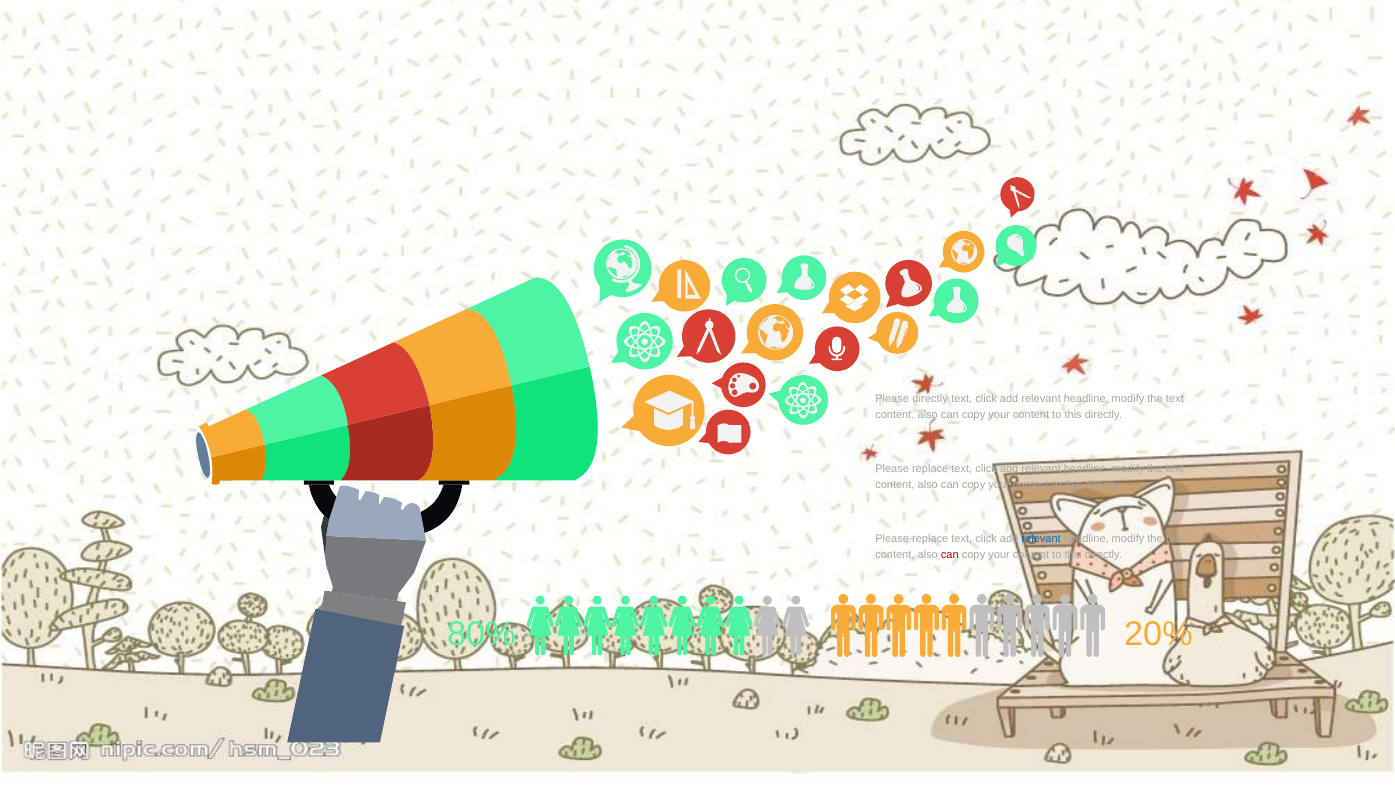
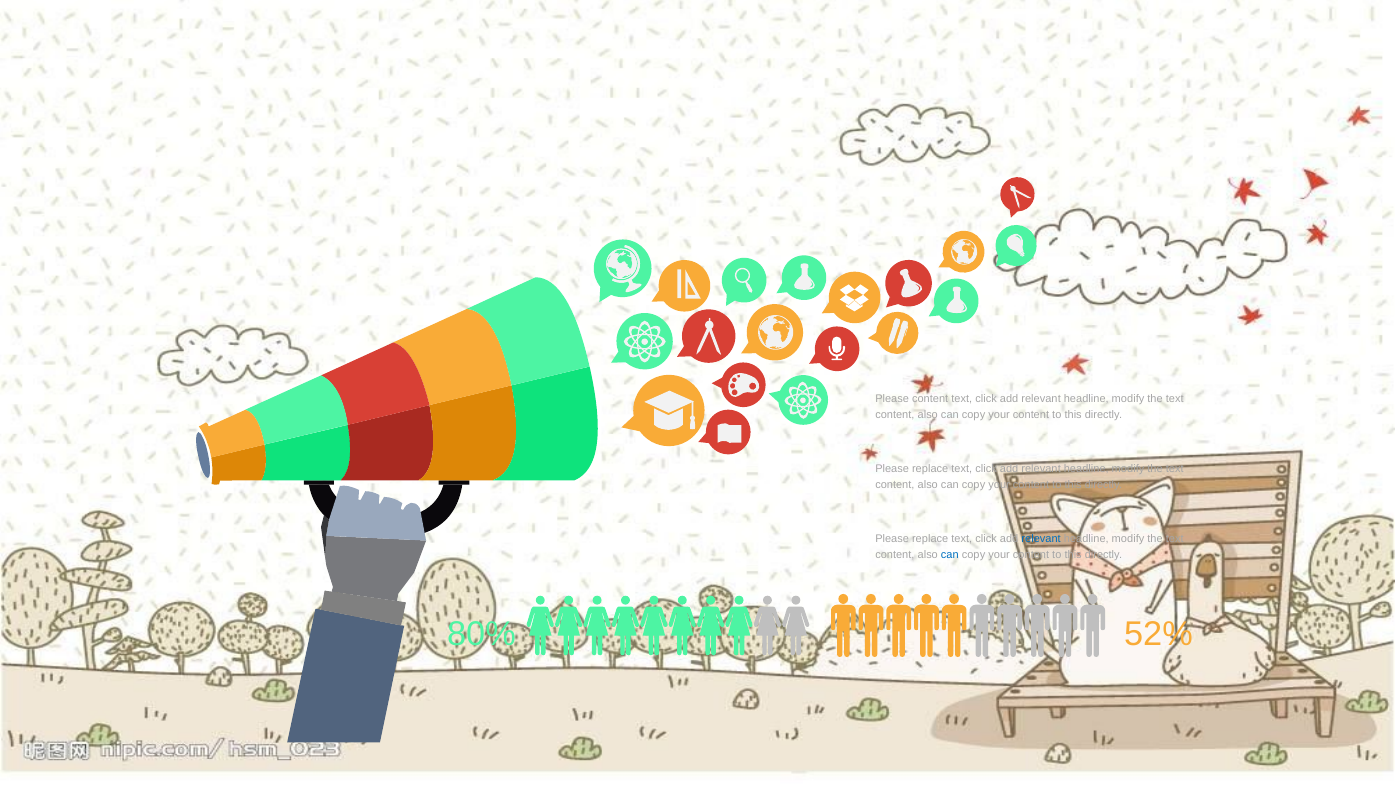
Please directly: directly -> content (930, 399)
can colour: red -> blue (950, 555)
20%: 20% -> 52% (1158, 634)
